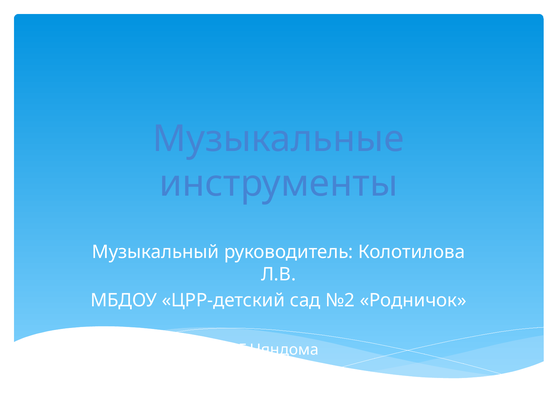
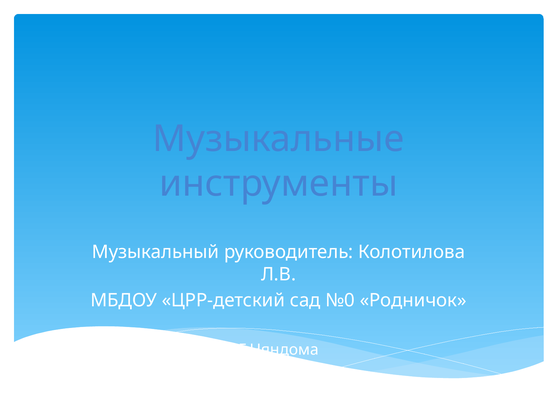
№2: №2 -> №0 (340, 300)
